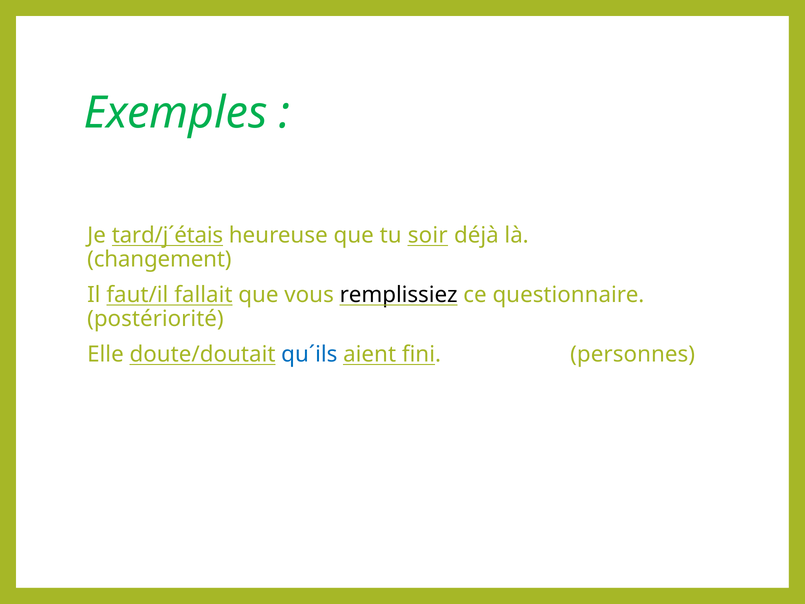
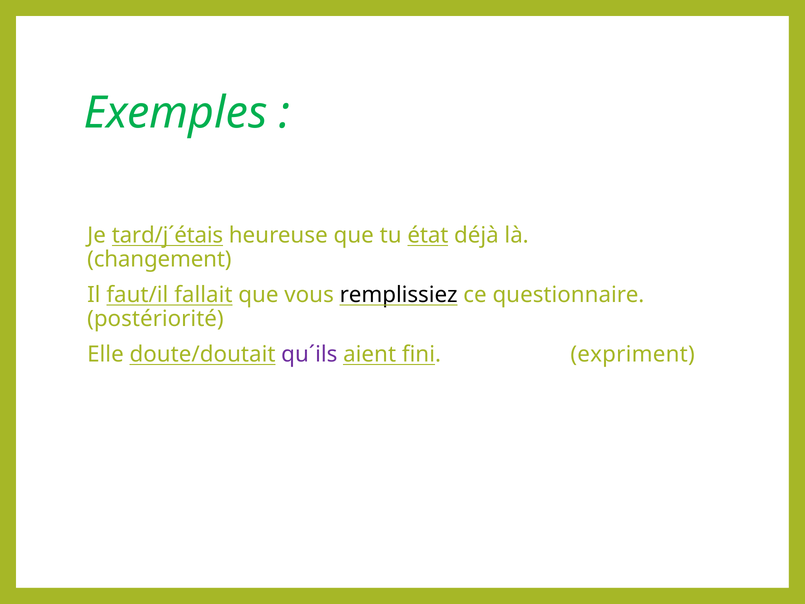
soir: soir -> état (428, 235)
qu´ils colour: blue -> purple (309, 354)
personnes: personnes -> expriment (633, 354)
